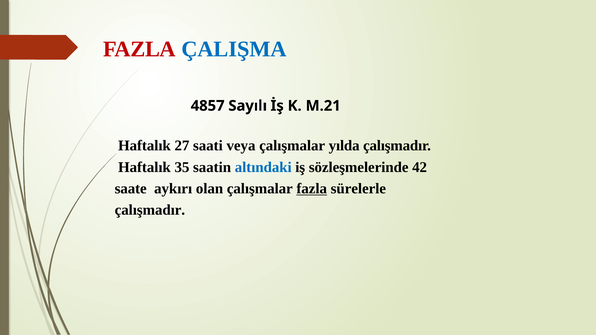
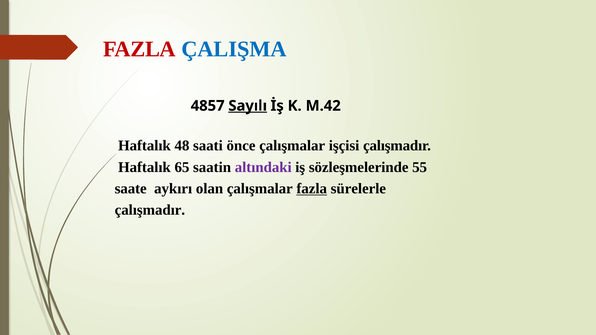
Sayılı underline: none -> present (248, 106)
M.21: M.21 -> M.42 (323, 106)
27: 27 -> 48 (182, 146)
veya: veya -> önce (241, 146)
yılda: yılda -> işçisi (344, 146)
35: 35 -> 65 (182, 167)
altındaki colour: blue -> purple (263, 167)
42: 42 -> 55 (420, 167)
